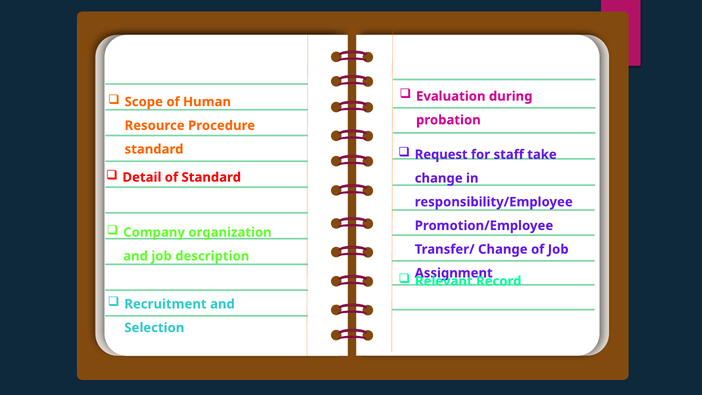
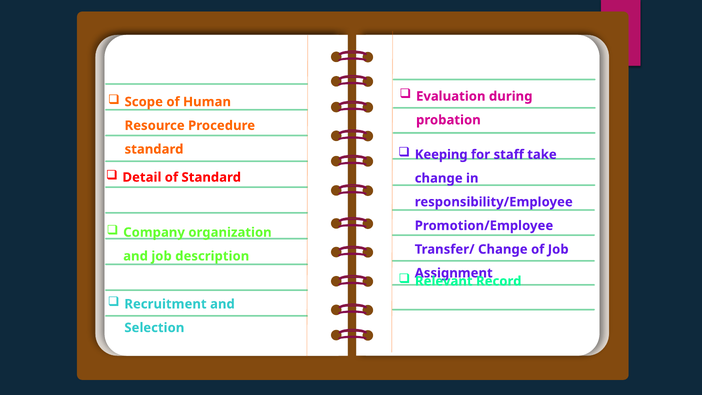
Request: Request -> Keeping (441, 155)
